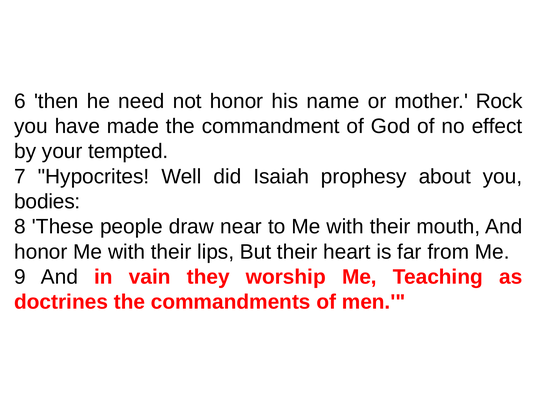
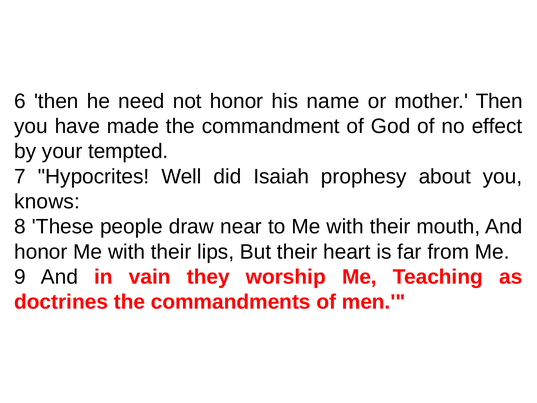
mother Rock: Rock -> Then (499, 101)
bodies: bodies -> knows (47, 201)
